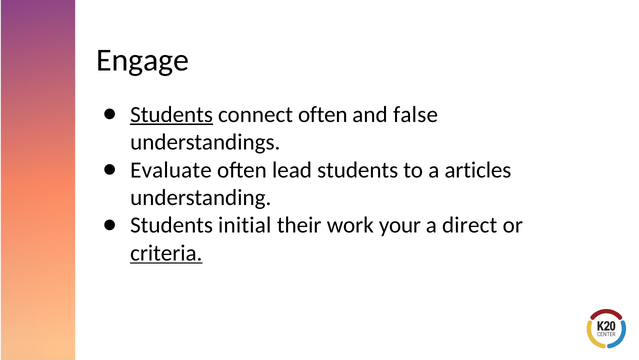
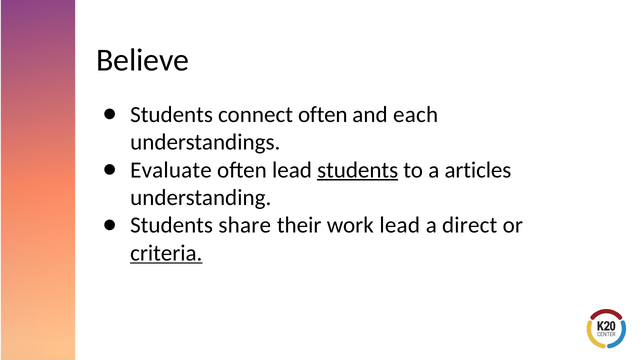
Engage: Engage -> Believe (143, 60)
Students underline: present -> none (172, 114)
false: false -> each (416, 114)
students underline: none -> present (358, 170)
initial: initial -> share (245, 225)
work your: your -> lead (400, 225)
